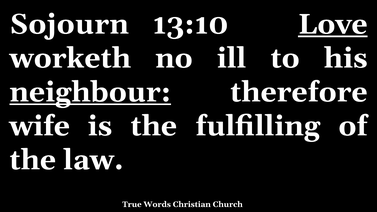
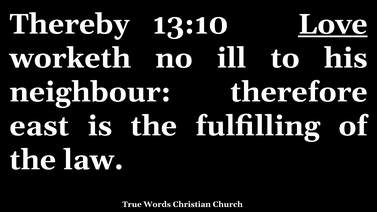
Sojourn: Sojourn -> Thereby (69, 24)
neighbour underline: present -> none (90, 92)
wife: wife -> east (39, 126)
